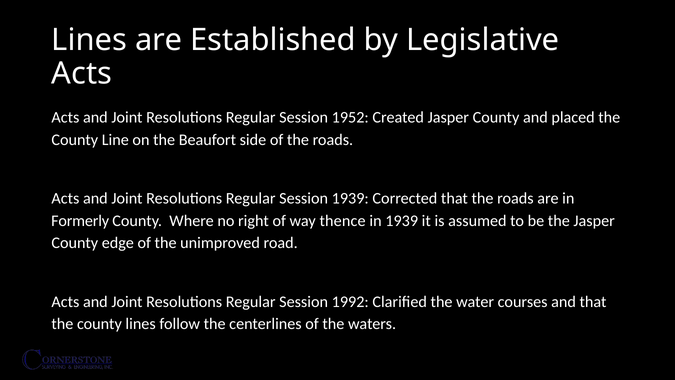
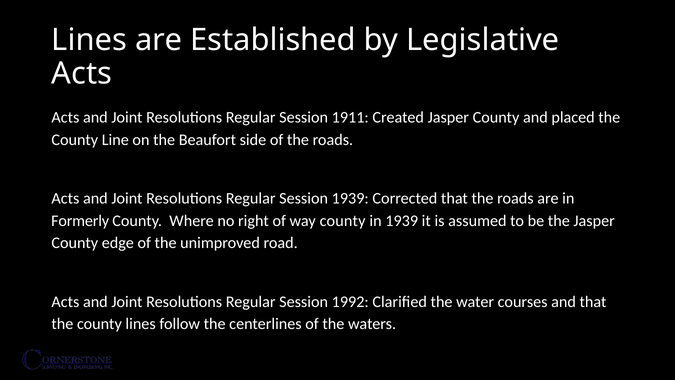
1952: 1952 -> 1911 (350, 117)
way thence: thence -> county (343, 221)
